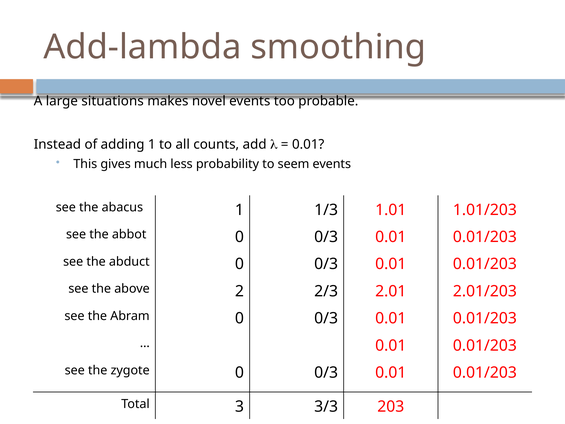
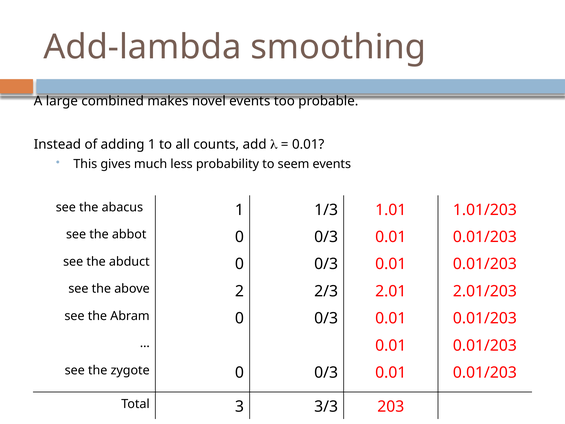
situations: situations -> combined (113, 101)
